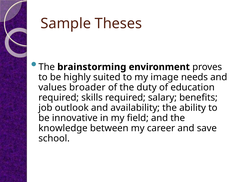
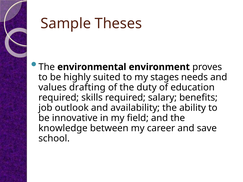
brainstorming: brainstorming -> environmental (92, 67)
image: image -> stages (165, 77)
broader: broader -> drafting (87, 87)
